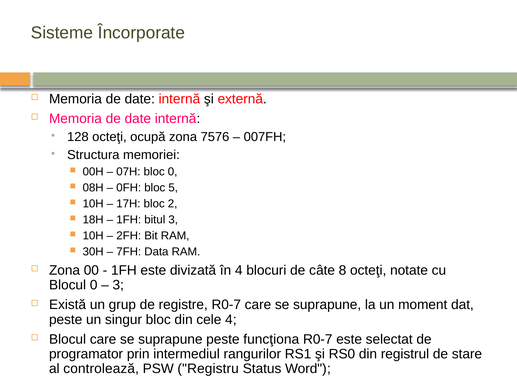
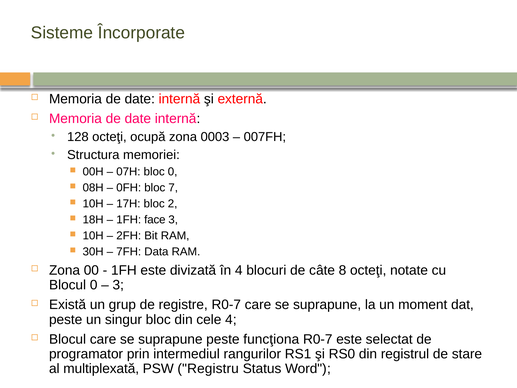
7576: 7576 -> 0003 (215, 137)
5: 5 -> 7 (173, 188)
bitul: bitul -> face (155, 220)
controlează: controlează -> multiplexată (101, 369)
